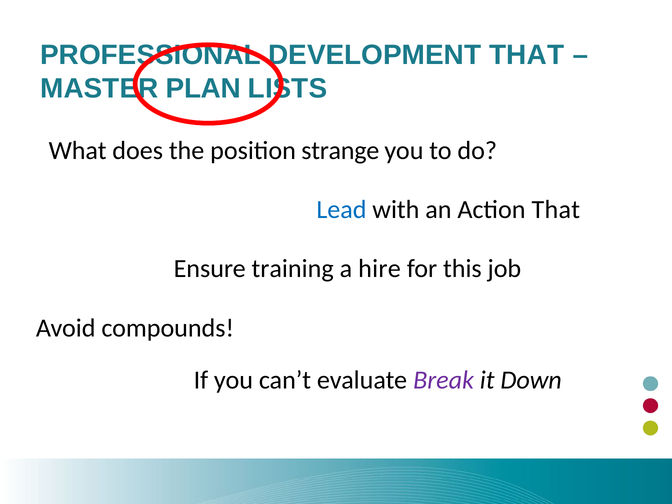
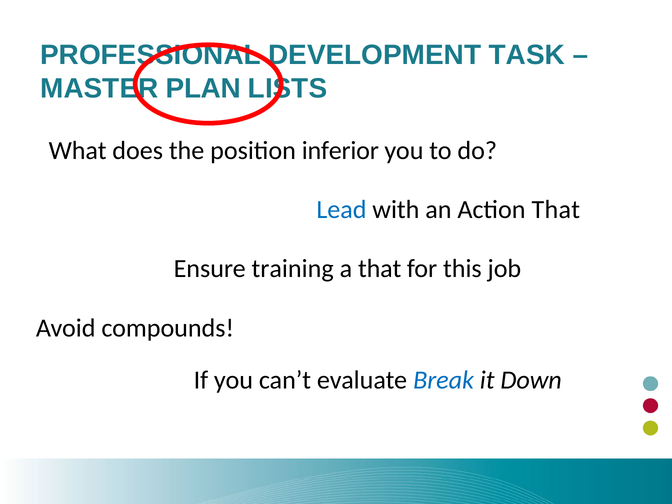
DEVELOPMENT THAT: THAT -> TASK (527, 55)
strange: strange -> inferior (340, 151)
a hire: hire -> that (380, 268)
Break colour: purple -> blue (444, 380)
